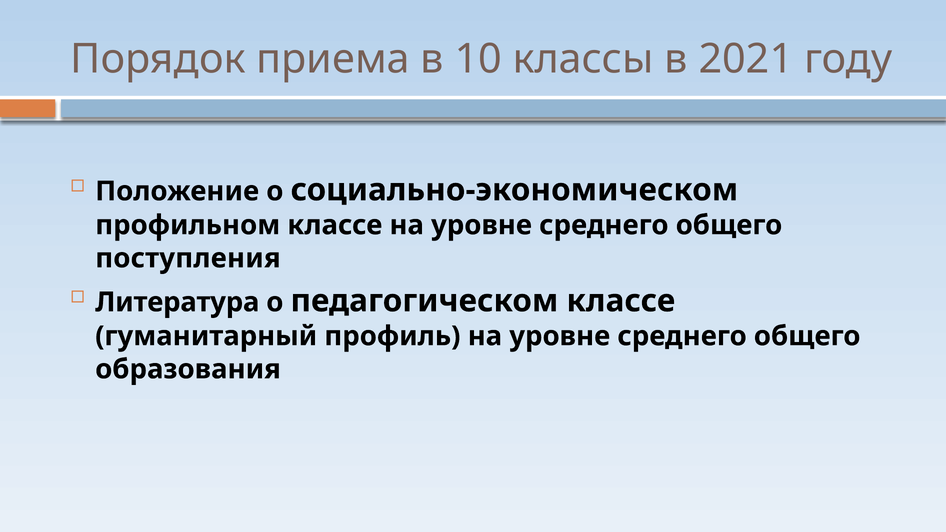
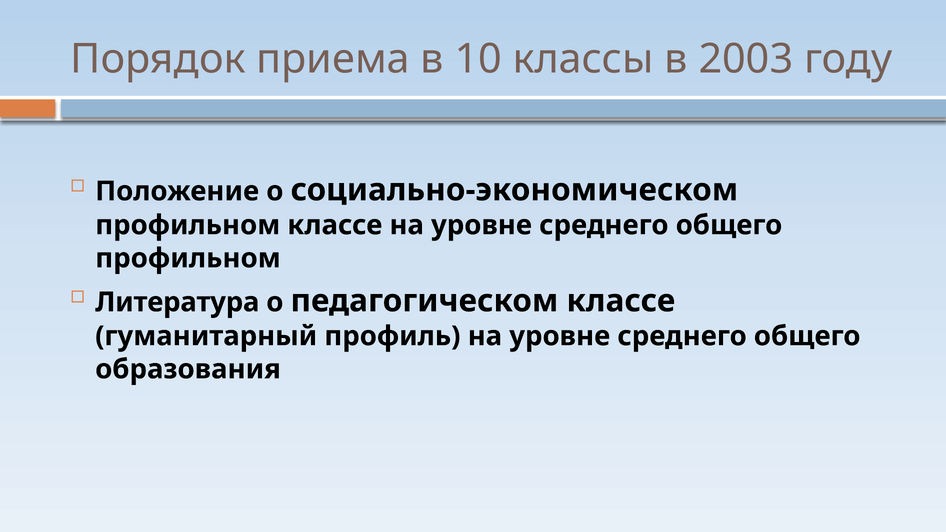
2021: 2021 -> 2003 (746, 59)
поступления: поступления -> профильном (188, 258)
